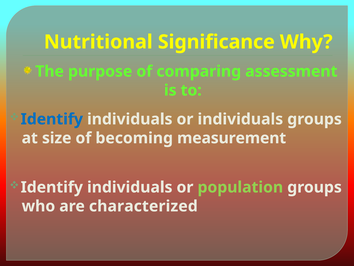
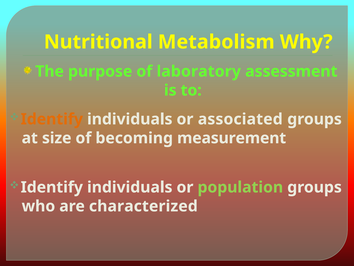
Significance: Significance -> Metabolism (216, 42)
comparing: comparing -> laboratory (199, 71)
Identify colour: blue -> orange (52, 119)
or individuals: individuals -> associated (240, 119)
